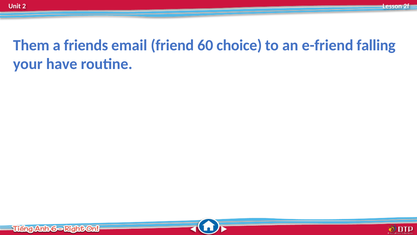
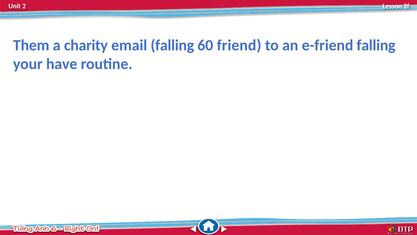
friends: friends -> charity (86, 45)
email friend: friend -> falling (172, 45)
choice: choice -> friend (239, 45)
